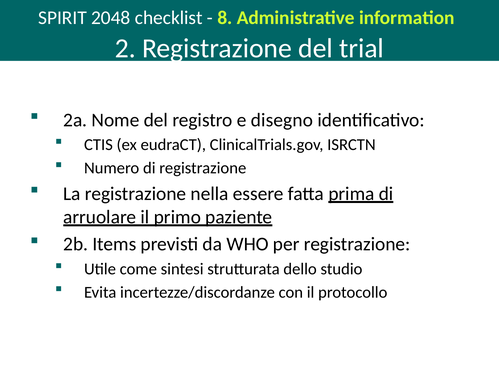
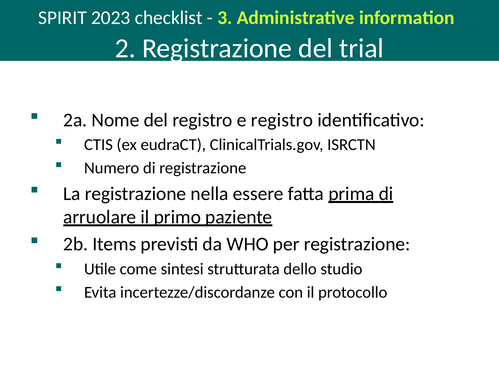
2048: 2048 -> 2023 (111, 18)
8: 8 -> 3 (225, 18)
e disegno: disegno -> registro (282, 120)
